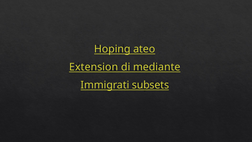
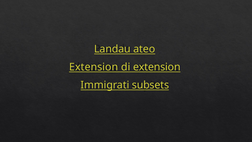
Hoping: Hoping -> Landau (112, 49)
di mediante: mediante -> extension (157, 67)
